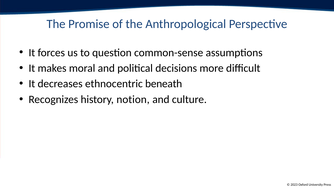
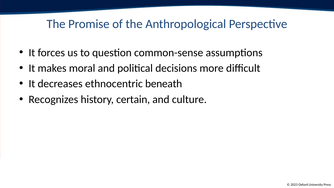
notion: notion -> certain (133, 99)
